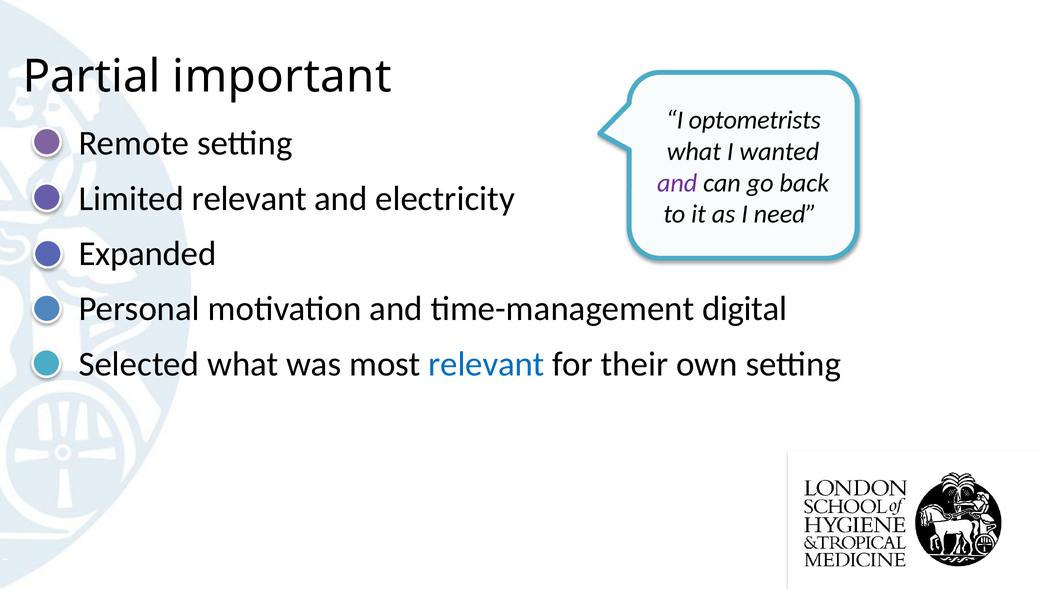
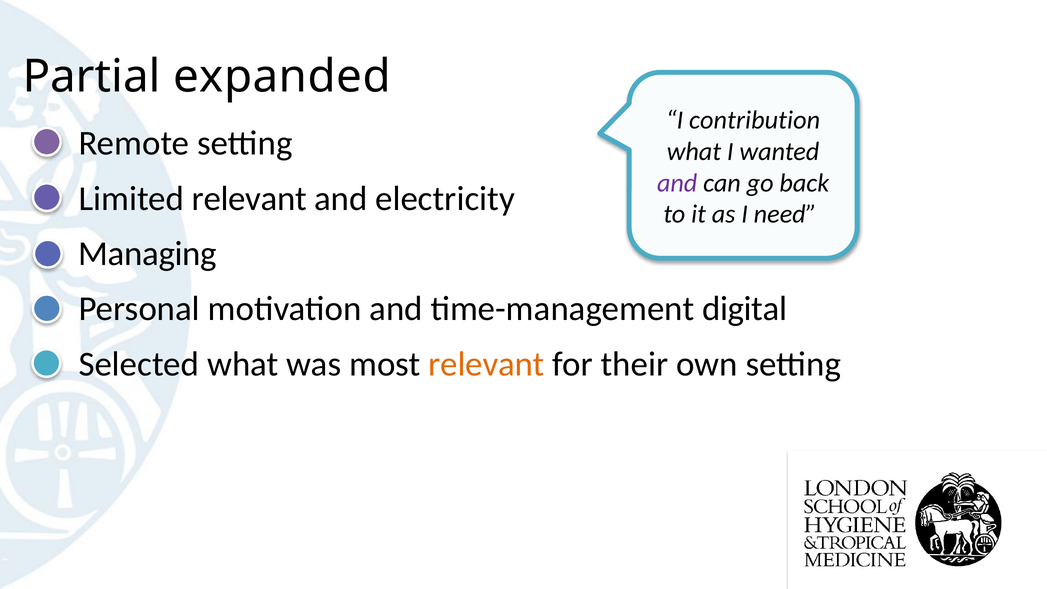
important: important -> expanded (282, 77)
optometrists: optometrists -> contribution (755, 120)
Expanded: Expanded -> Managing (148, 254)
relevant colour: blue -> orange (486, 364)
